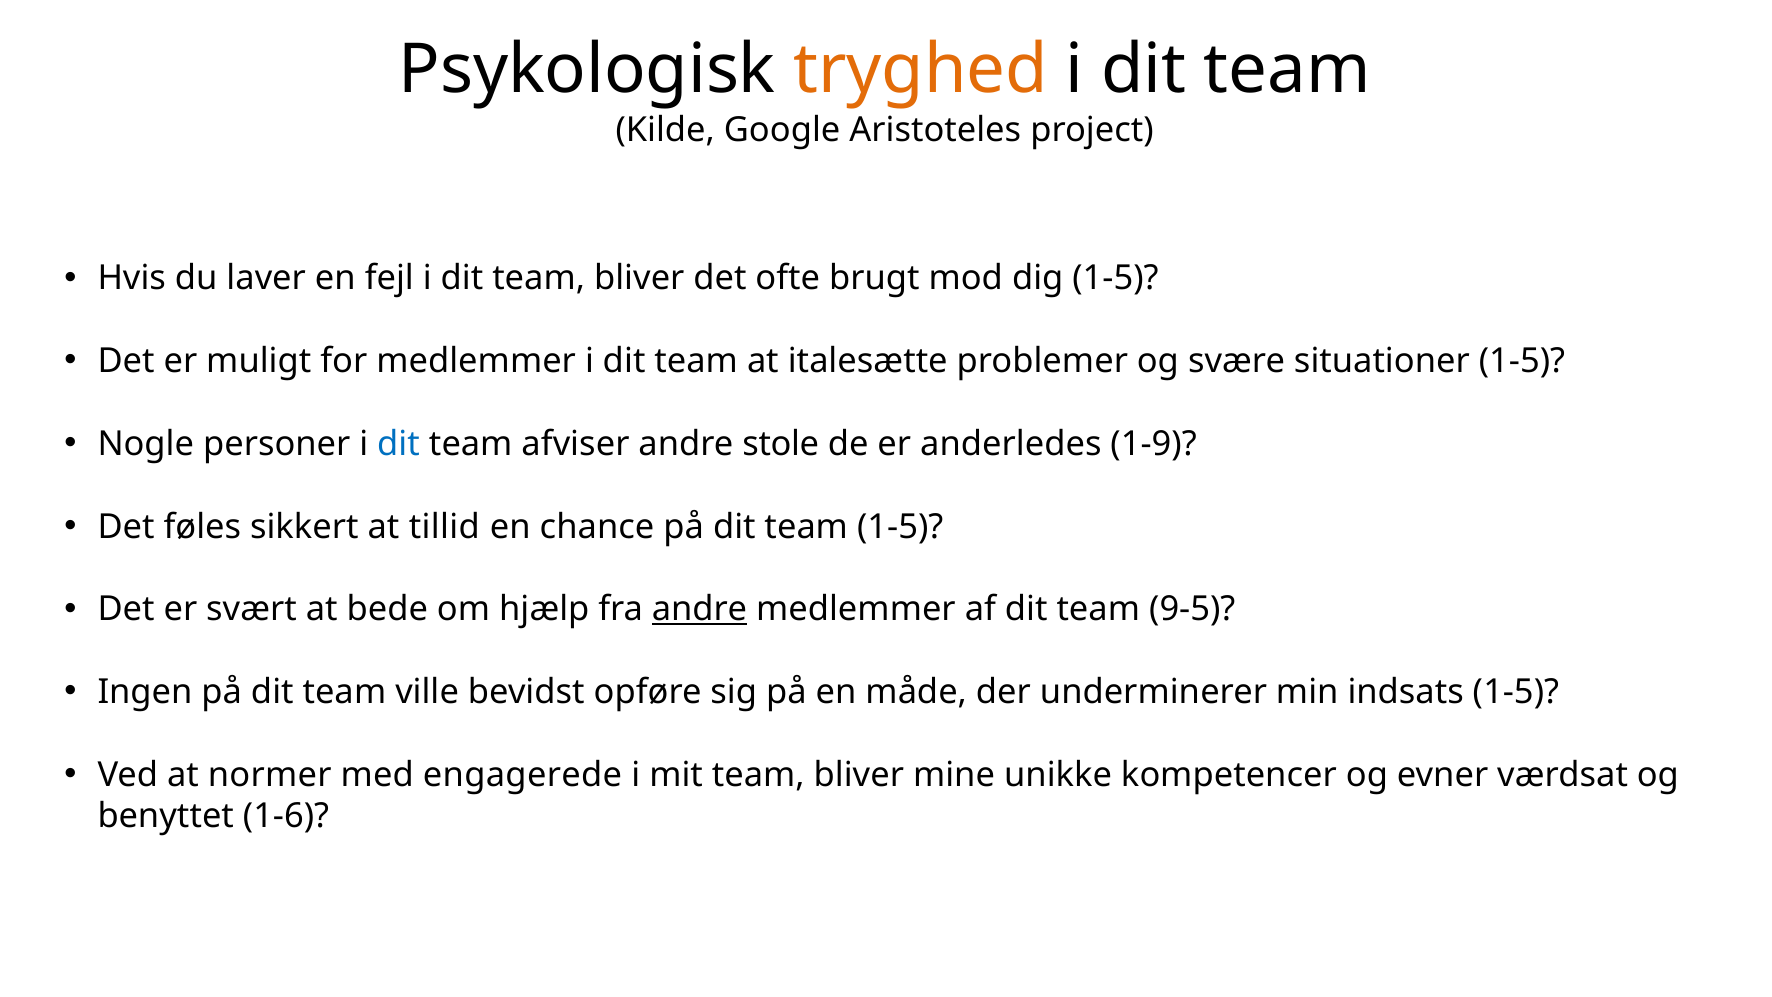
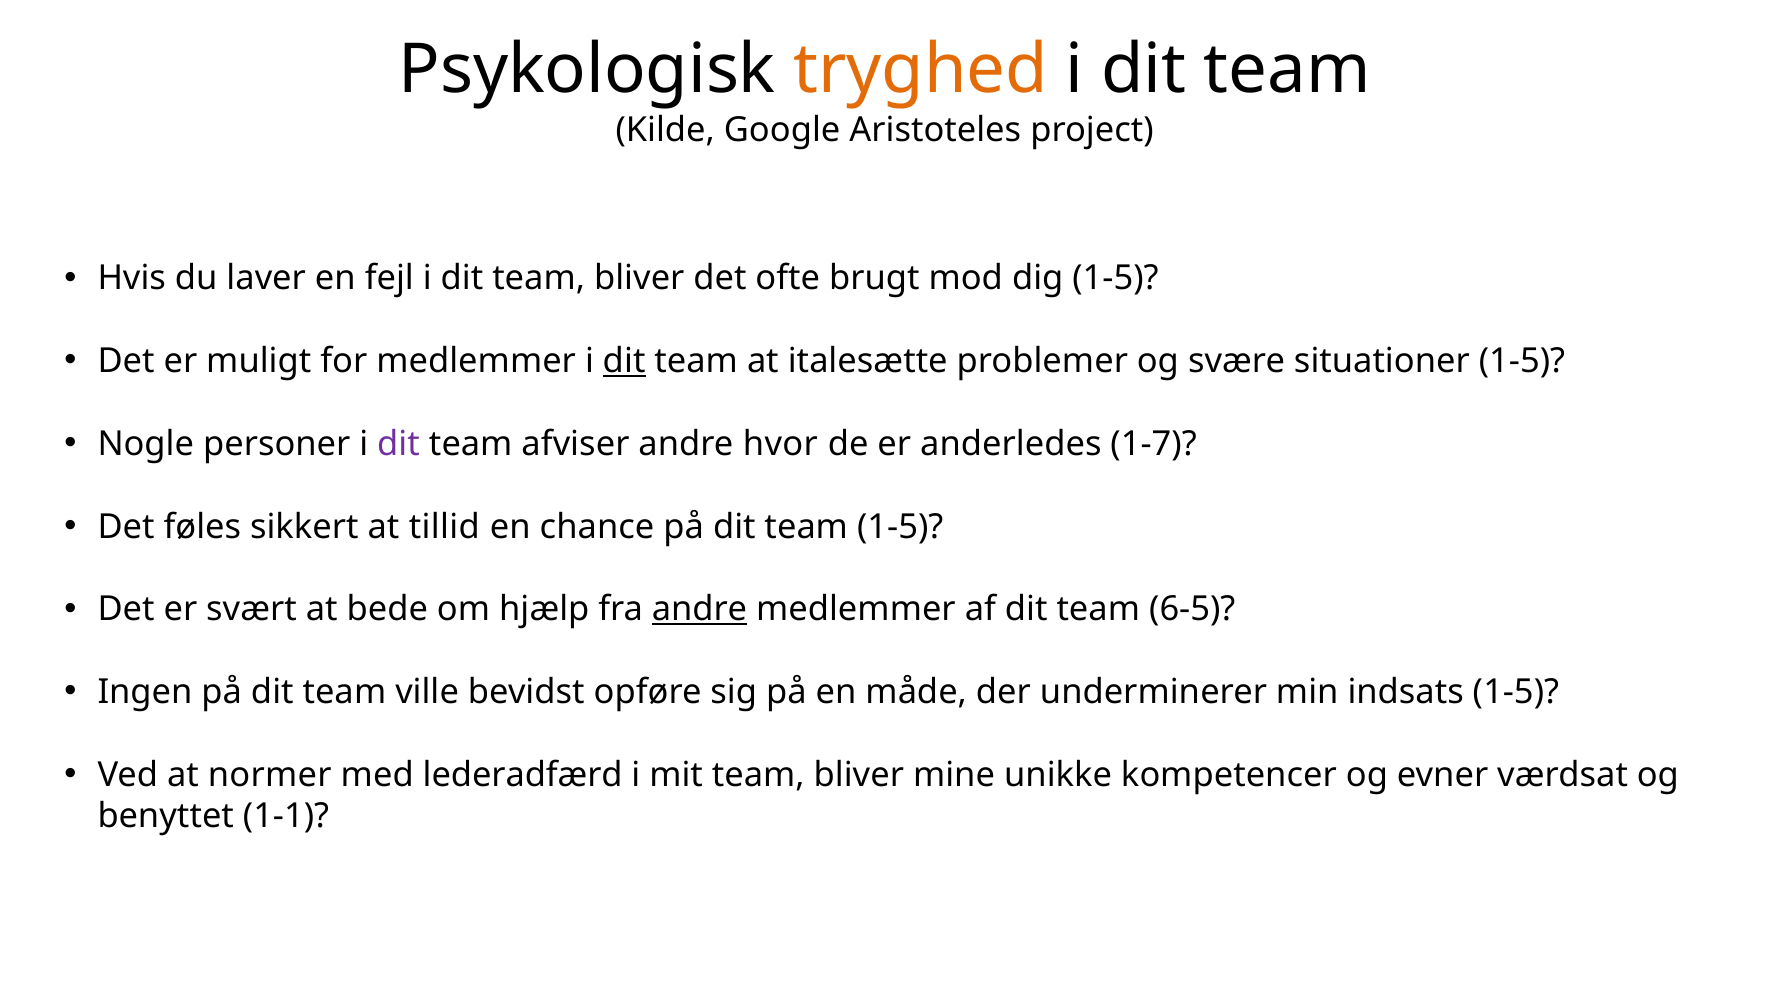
dit underline: none -> present (624, 361)
dit colour: blue -> purple (399, 444)
stole: stole -> hvor (780, 444)
1-9: 1-9 -> 1-7 (1154, 444)
9-5: 9-5 -> 6-5 (1192, 609)
engagerede: engagerede -> lederadfærd (523, 775)
1-6: 1-6 -> 1-1 (286, 816)
